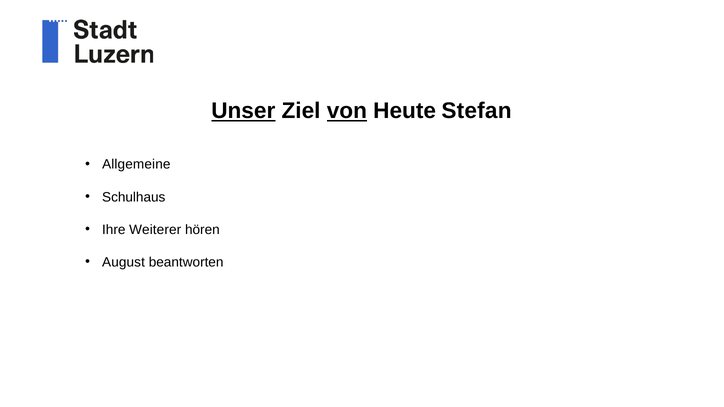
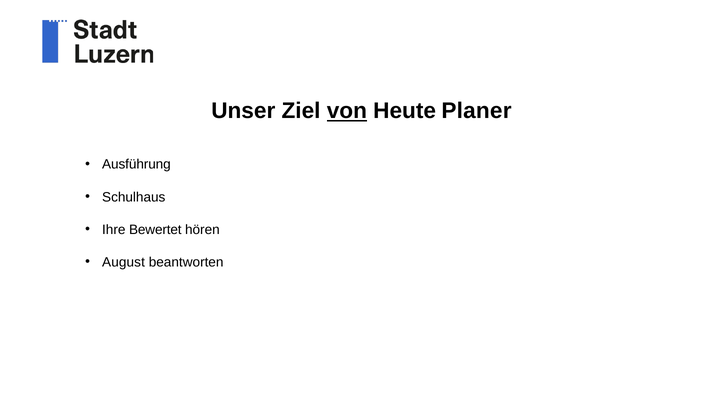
Unser underline: present -> none (243, 111)
Stefan: Stefan -> Planer (476, 111)
Allgemeine: Allgemeine -> Ausführung (136, 165)
Weiterer: Weiterer -> Bewertet (155, 230)
